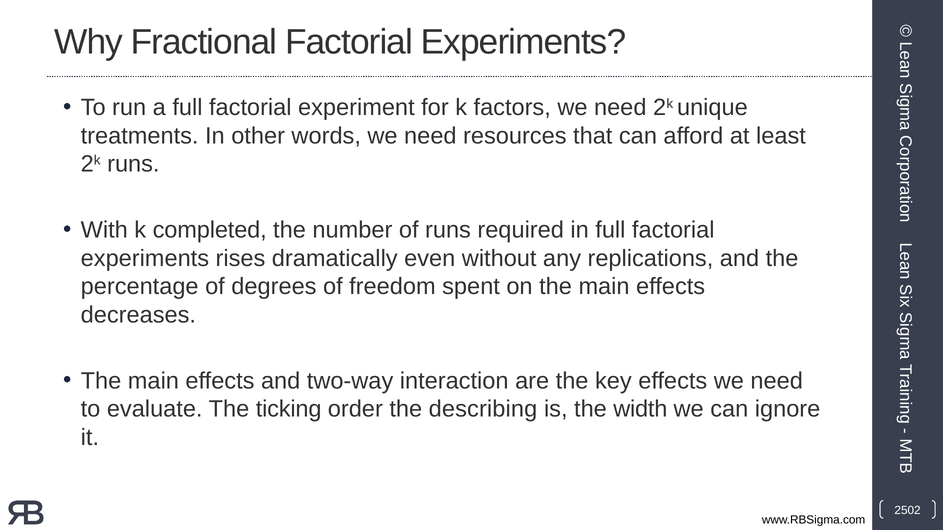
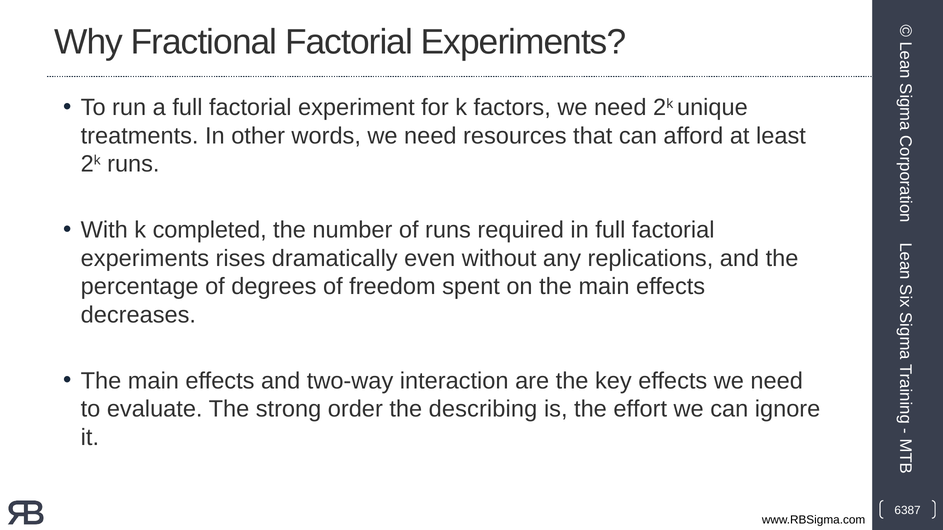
ticking: ticking -> strong (289, 409)
width: width -> effort (640, 409)
2502: 2502 -> 6387 (908, 511)
